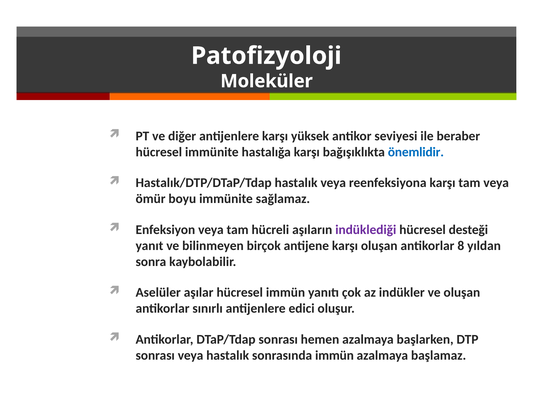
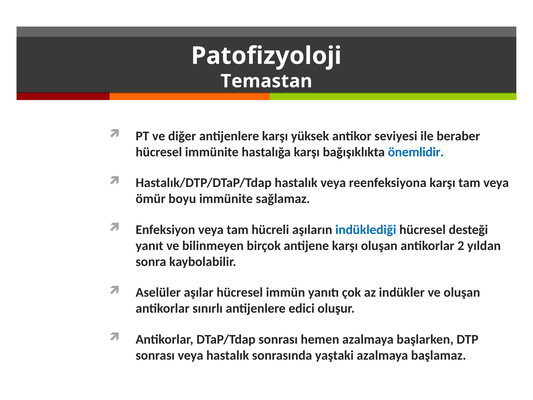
Moleküler: Moleküler -> Temastan (266, 81)
indüklediği colour: purple -> blue (366, 230)
8: 8 -> 2 (461, 246)
sonrasında immün: immün -> yaştaki (334, 355)
